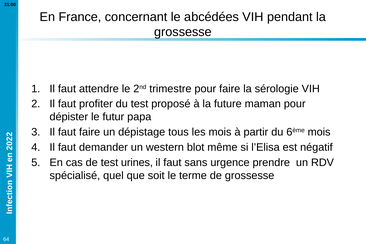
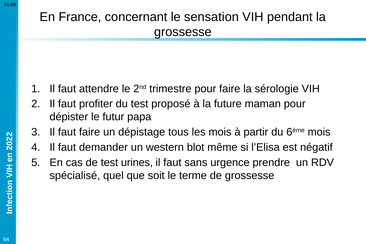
abcédées: abcédées -> sensation (212, 17)
